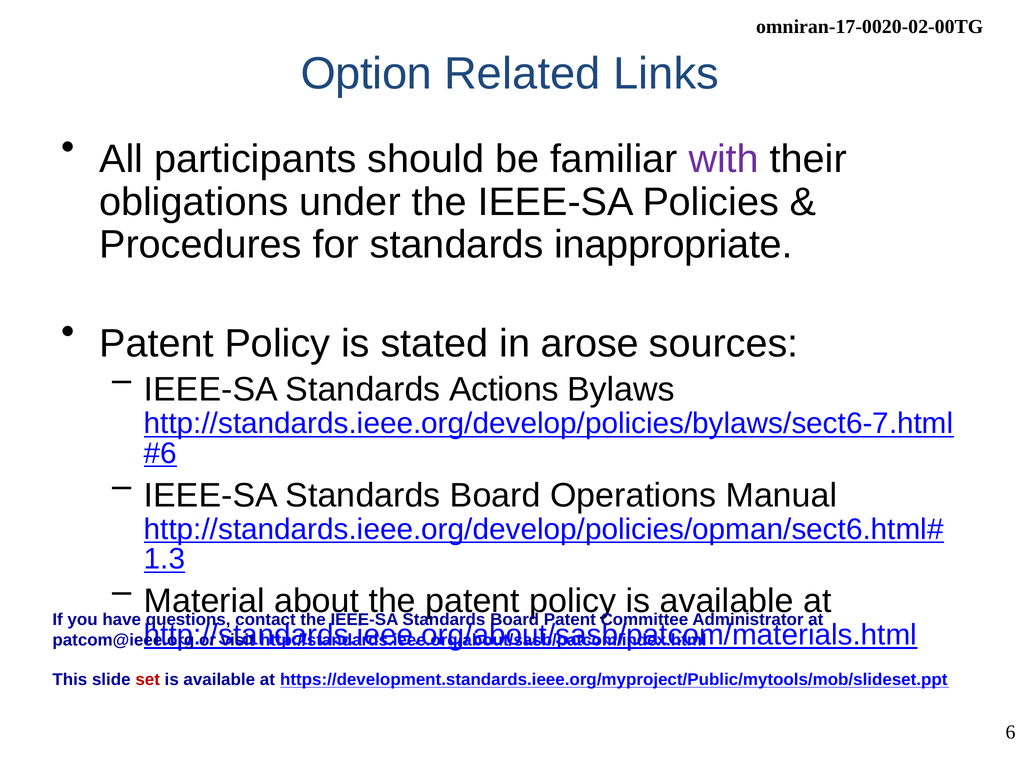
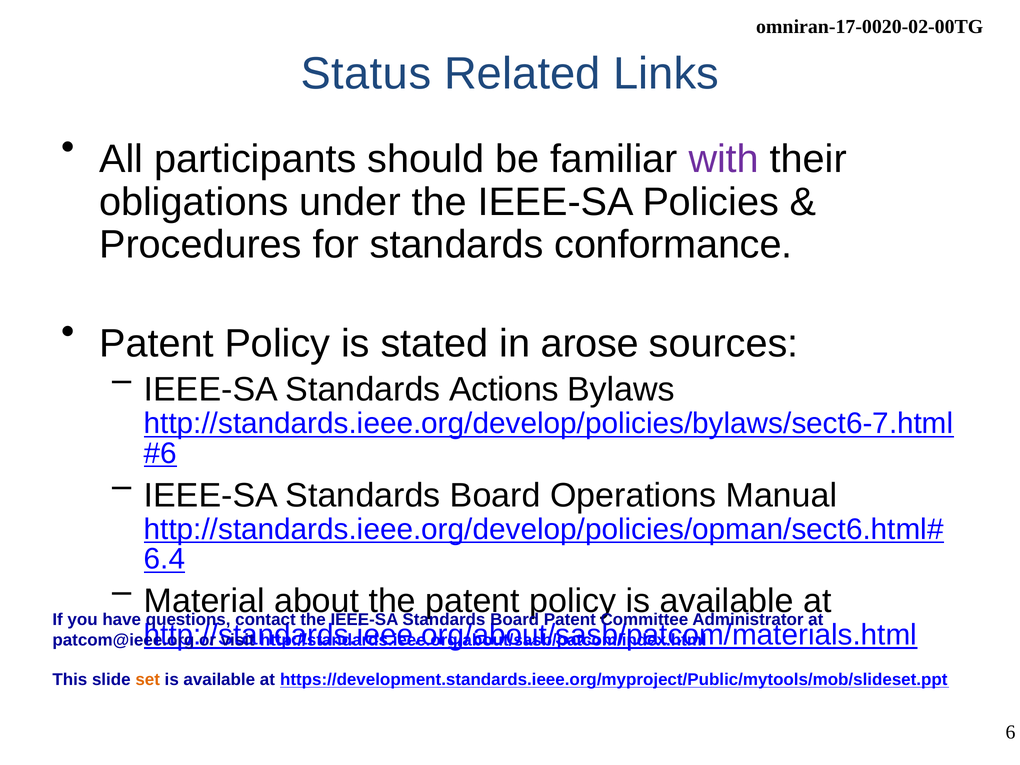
Option: Option -> Status (366, 74)
inappropriate: inappropriate -> conformance (673, 245)
1.3: 1.3 -> 6.4 (165, 559)
set colour: red -> orange (148, 680)
